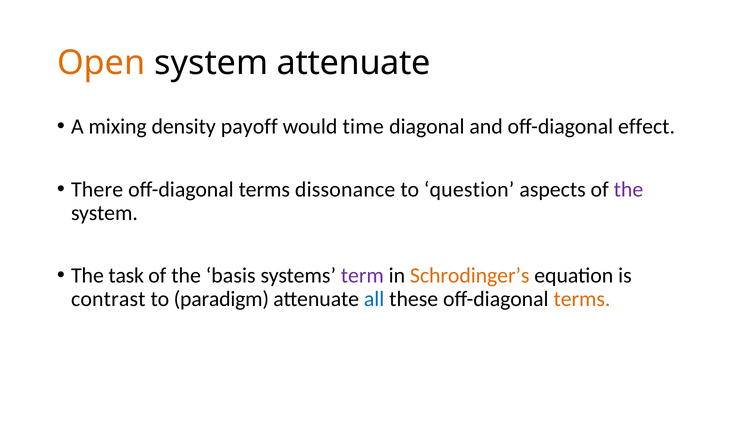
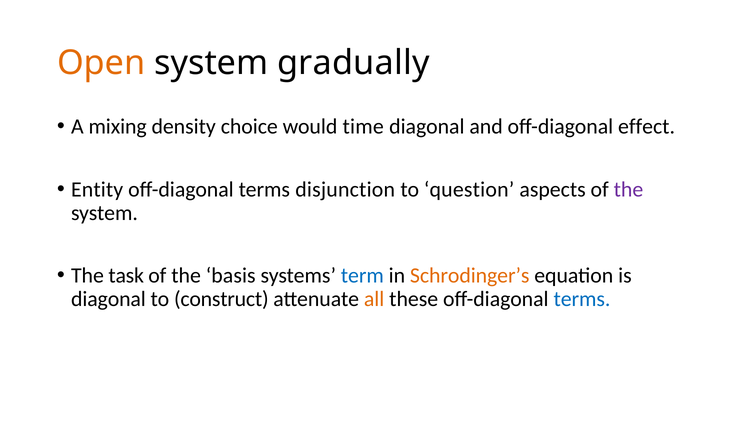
system attenuate: attenuate -> gradually (353, 63)
payoff: payoff -> choice (249, 126)
There: There -> Entity (97, 189)
dissonance: dissonance -> disjunction (345, 189)
term colour: purple -> blue (362, 275)
contrast: contrast -> diagonal (108, 299)
paradigm: paradigm -> construct (221, 299)
all colour: blue -> orange (374, 299)
terms colour: orange -> blue (582, 299)
